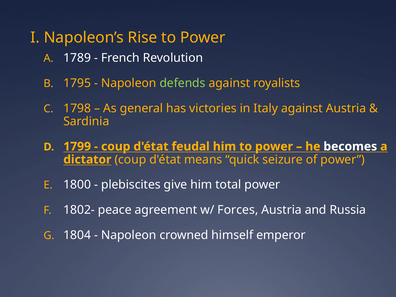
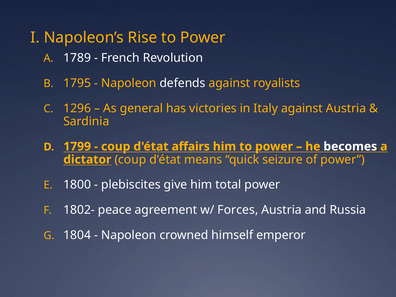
defends colour: light green -> white (183, 83)
1798: 1798 -> 1296 (77, 108)
feudal: feudal -> affairs (191, 146)
